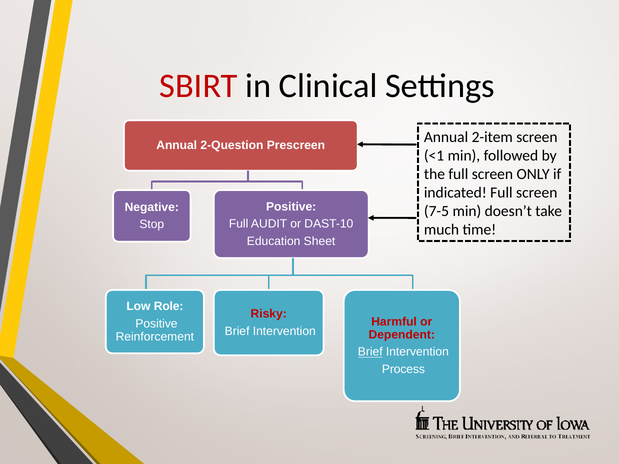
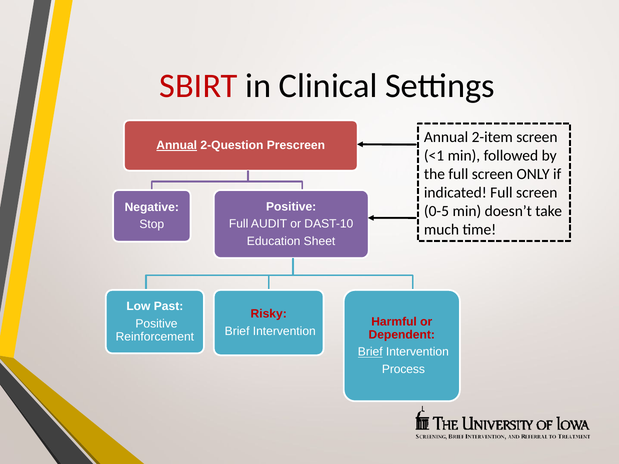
Annual underline: none -> present (177, 146)
7-5: 7-5 -> 0-5 (436, 211)
Role: Role -> Past (169, 307)
